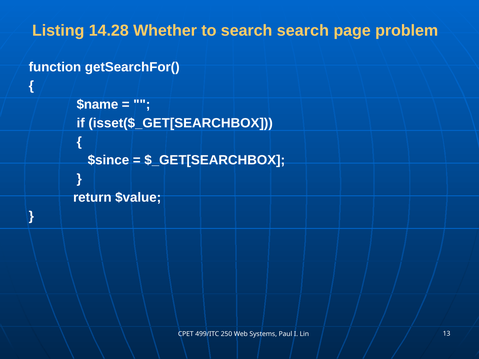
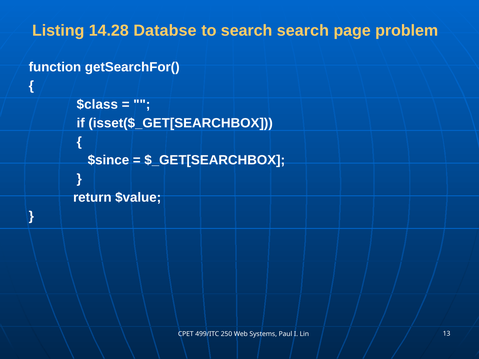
Whether: Whether -> Databse (165, 31)
$name: $name -> $class (97, 104)
